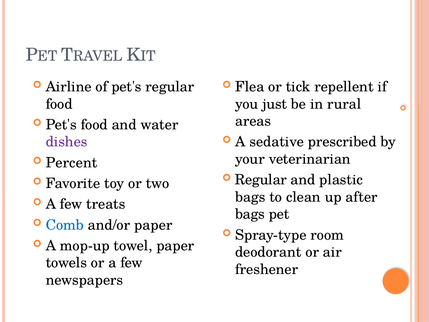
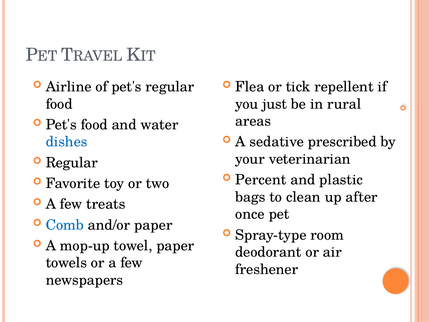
dishes colour: purple -> blue (67, 142)
Percent: Percent -> Regular (72, 163)
Regular: Regular -> Percent (261, 180)
bags: bags -> once (250, 214)
